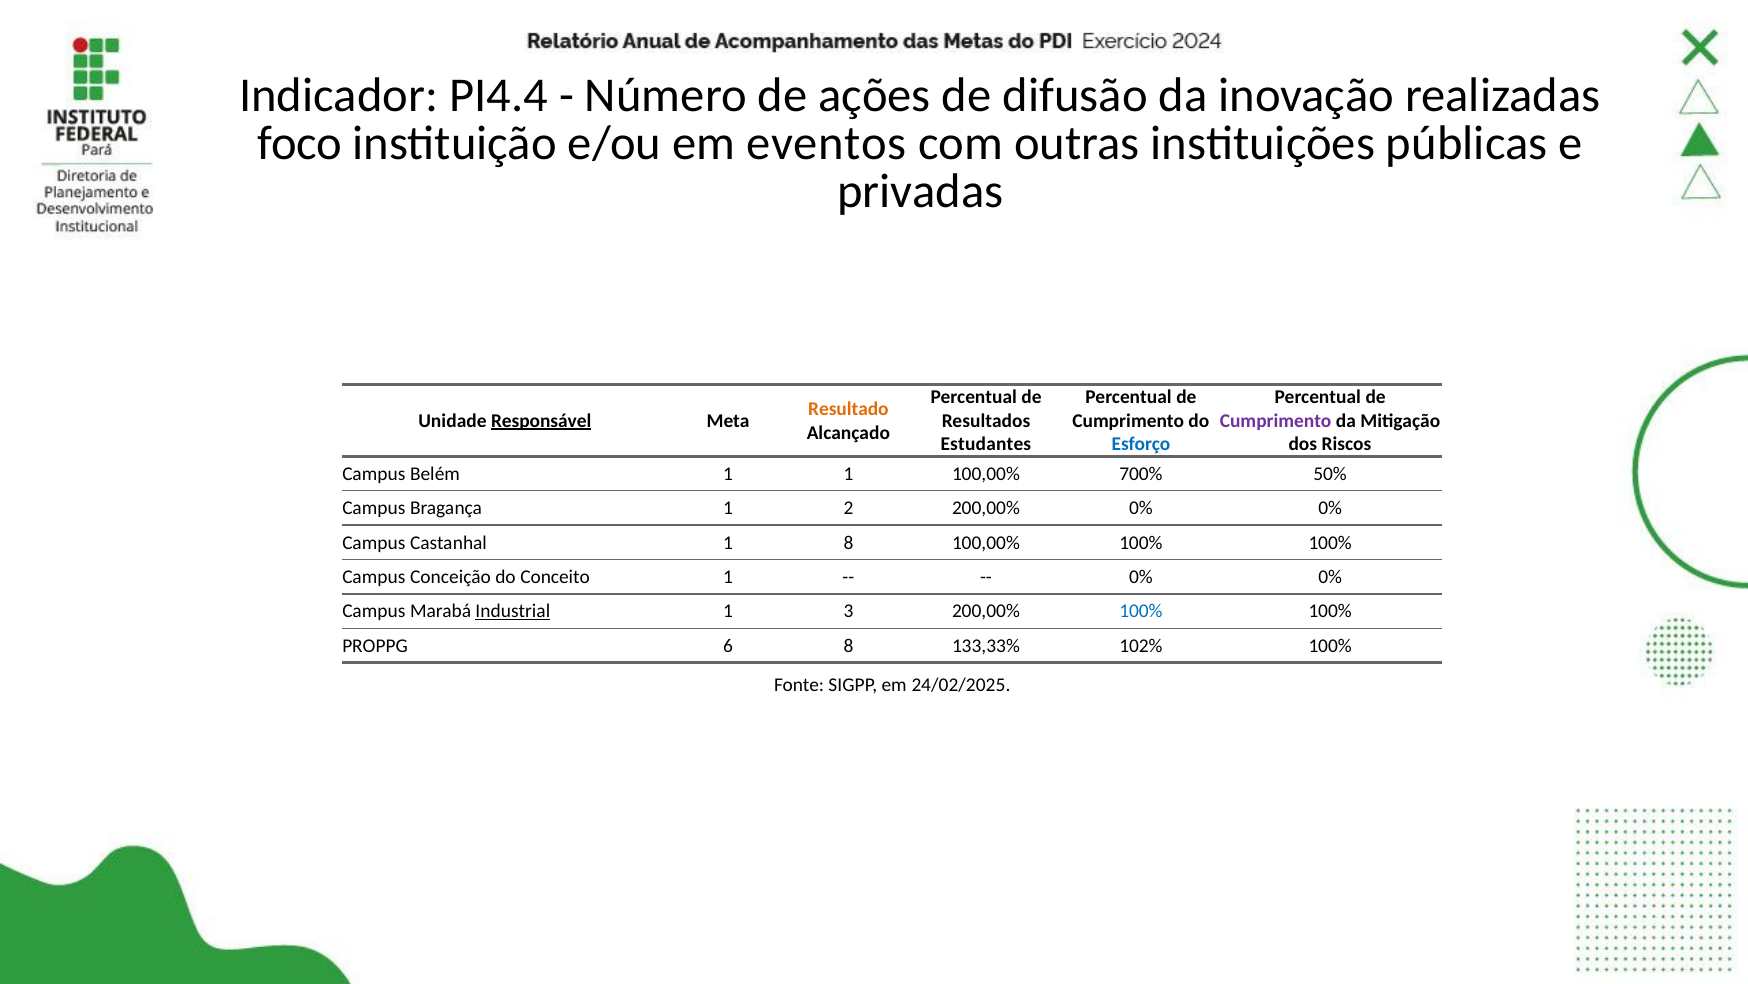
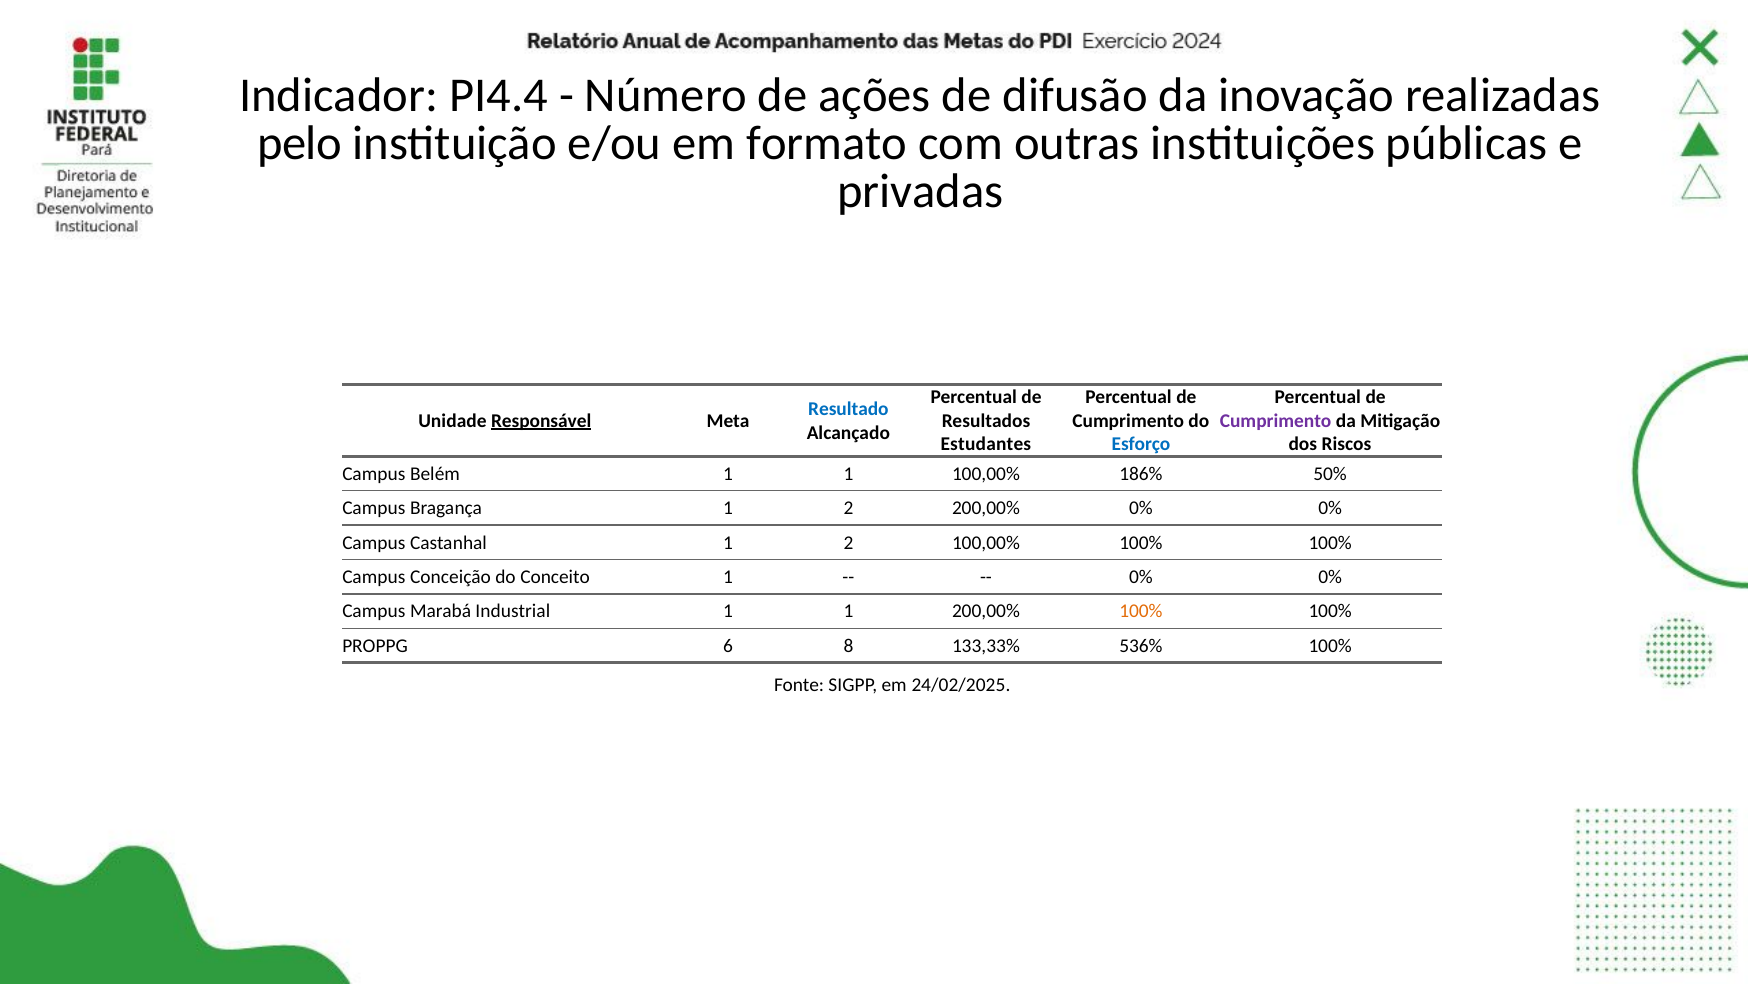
foco: foco -> pelo (300, 143)
eventos: eventos -> formato (827, 143)
Resultado colour: orange -> blue (848, 408)
700%: 700% -> 186% (1141, 473)
Castanhal 1 8: 8 -> 2 (849, 542)
Industrial underline: present -> none (513, 611)
3: 3 -> 1 (849, 611)
100% colour: blue -> orange (1141, 611)
102%: 102% -> 536% (1141, 645)
